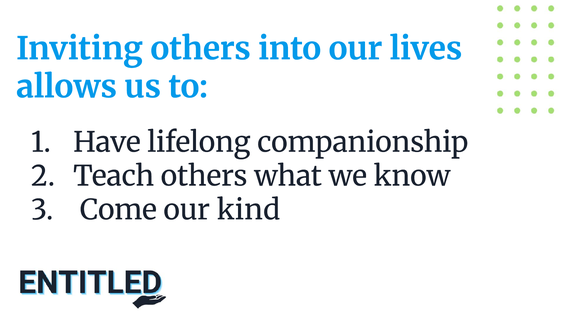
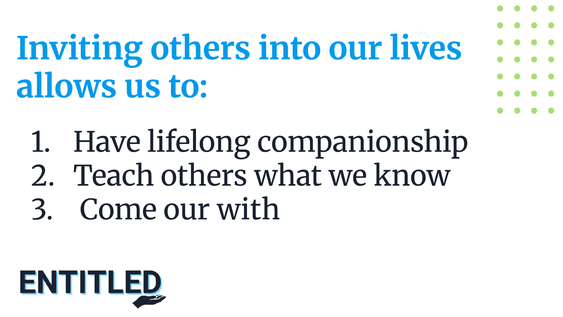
kind: kind -> with (248, 210)
